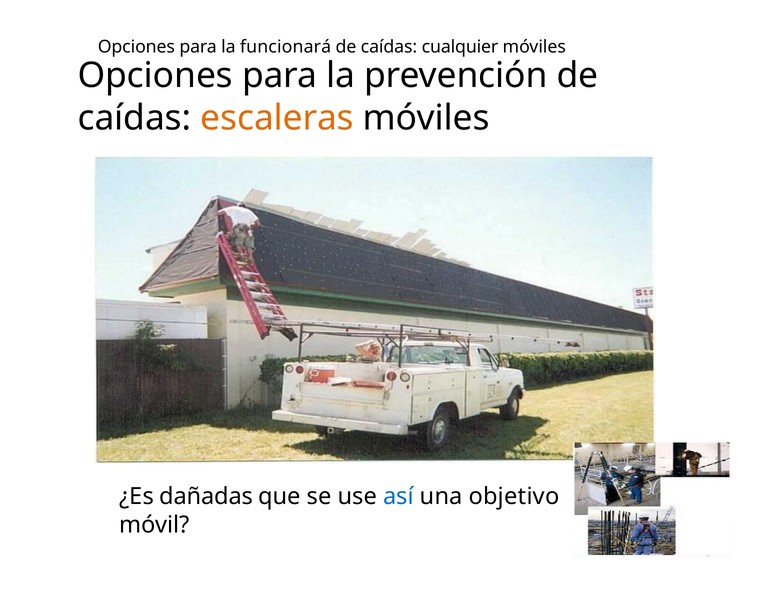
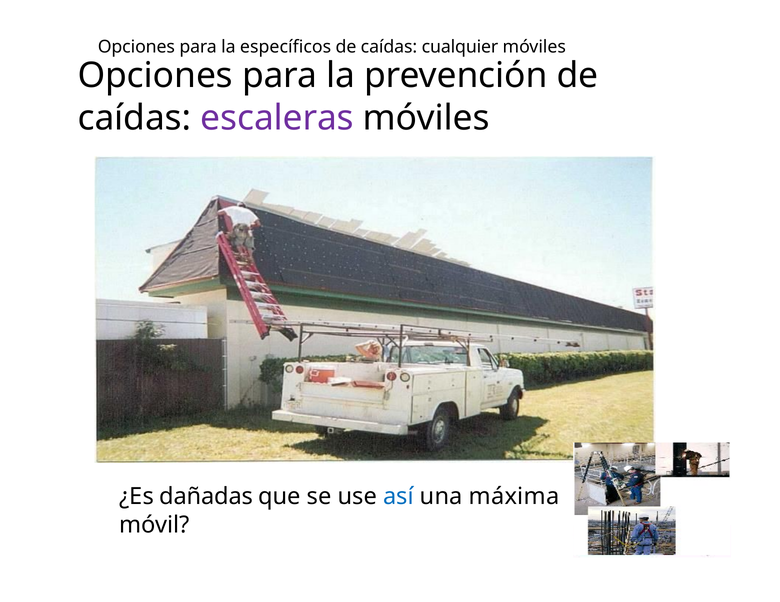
funcionará: funcionará -> específicos (286, 47)
escaleras colour: orange -> purple (277, 118)
objetivo: objetivo -> máxima (514, 497)
